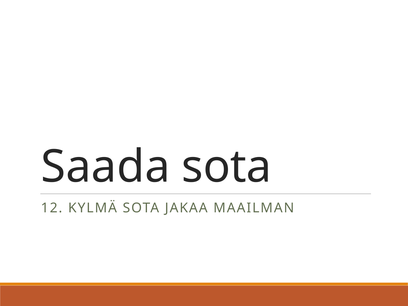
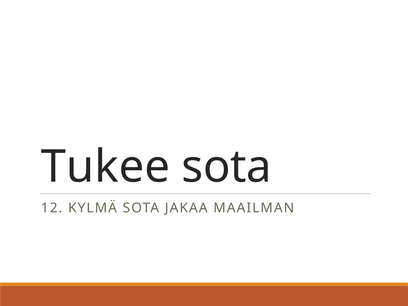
Saada: Saada -> Tukee (105, 167)
